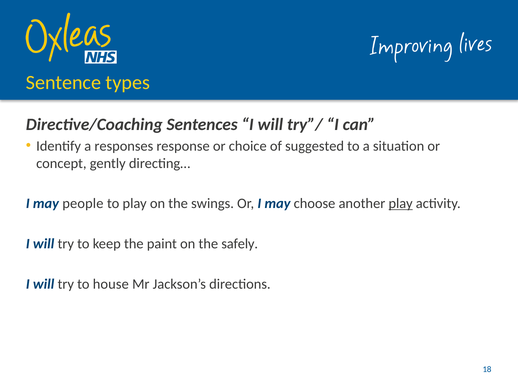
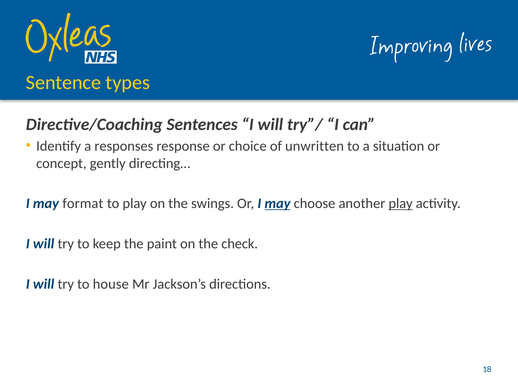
suggested: suggested -> unwritten (315, 146)
people: people -> format (83, 204)
may underline: none -> present (277, 204)
safely: safely -> check (240, 244)
